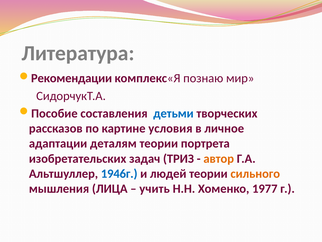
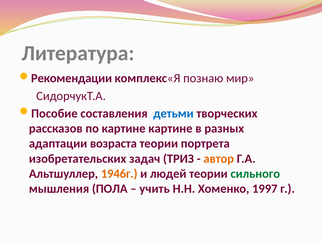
картине условия: условия -> картине (170, 128)
личное: личное -> разных (224, 128)
деталям: деталям -> возраста (113, 143)
1946г colour: blue -> orange (119, 173)
сильного colour: orange -> green (255, 173)
ЛИЦА: ЛИЦА -> ПОЛА (110, 188)
1977: 1977 -> 1997 (265, 188)
